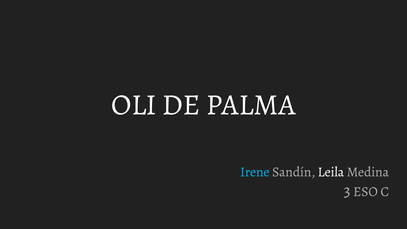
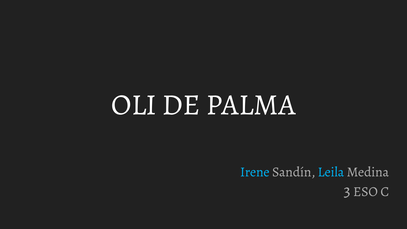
Leila colour: white -> light blue (331, 172)
